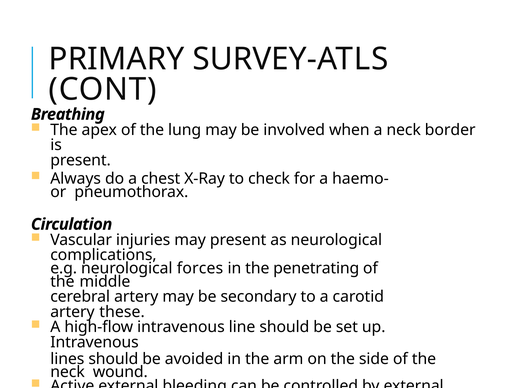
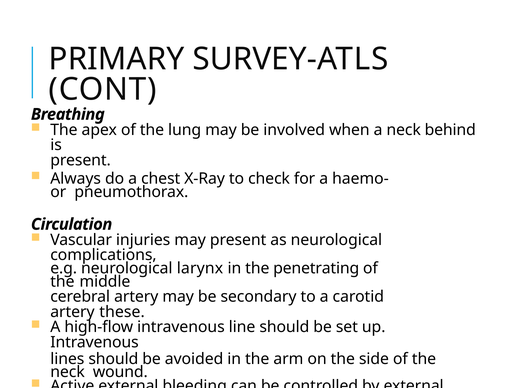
border: border -> behind (450, 130)
forces: forces -> larynx (200, 268)
